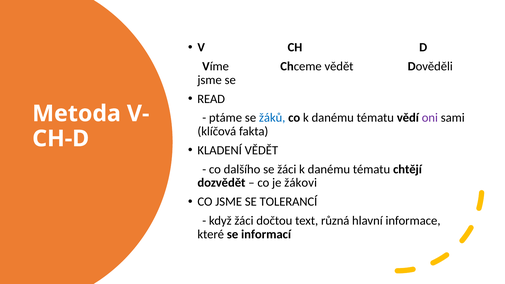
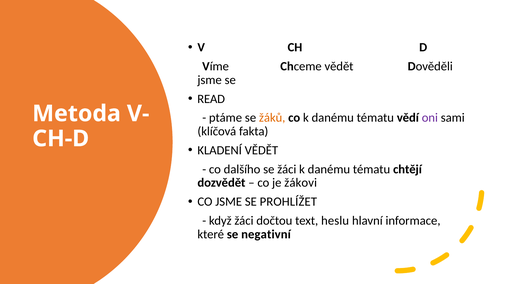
žáků colour: blue -> orange (272, 118)
TOLERANCÍ: TOLERANCÍ -> PROHLÍŽET (288, 202)
různá: různá -> heslu (335, 221)
informací: informací -> negativní (266, 234)
